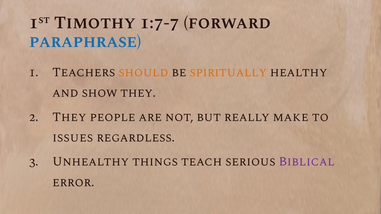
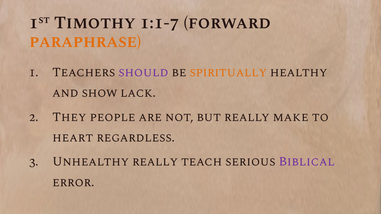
1:7-7: 1:7-7 -> 1:1-7 (160, 23)
paraphrase colour: blue -> orange (85, 41)
should colour: orange -> purple (143, 72)
show they: they -> lack (138, 93)
issues: issues -> heart (73, 138)
Unhealthy things: things -> really (155, 162)
